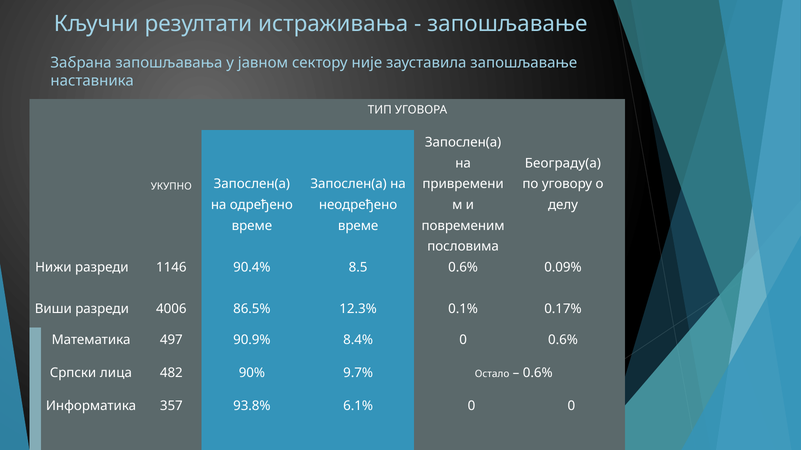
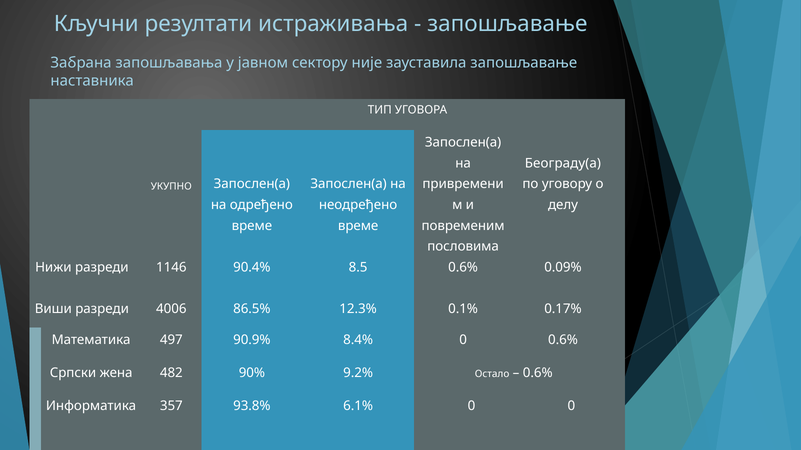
лица: лица -> жена (116, 373)
9.7%: 9.7% -> 9.2% (358, 373)
